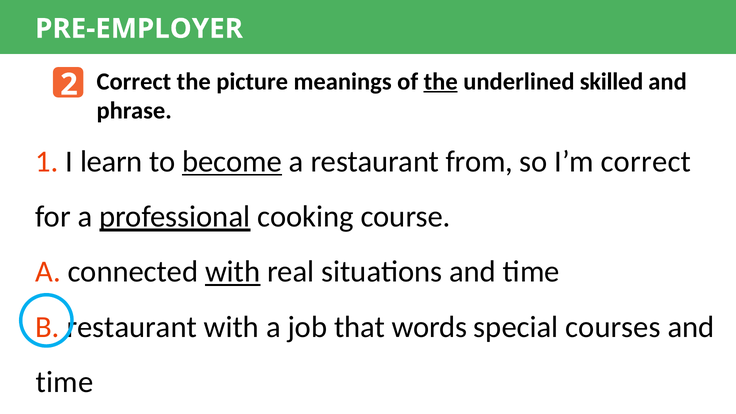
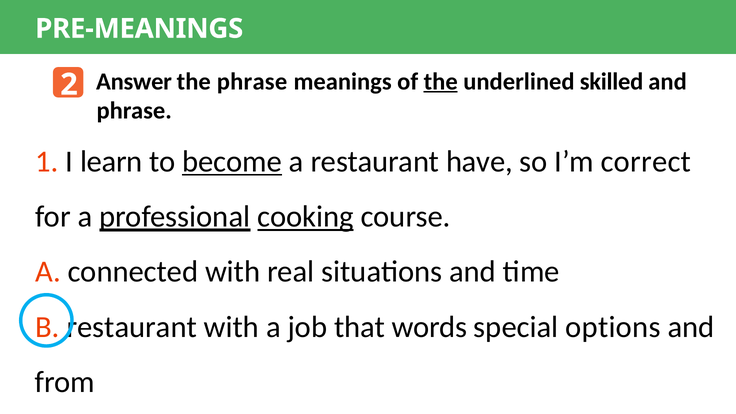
PRE-EMPLOYER: PRE-EMPLOYER -> PRE-MEANINGS (139, 29)
2 Correct: Correct -> Answer (134, 81)
the picture: picture -> phrase (252, 81)
from: from -> have (479, 161)
cooking underline: none -> present (306, 217)
with underline: present -> none (233, 272)
courses: courses -> options (613, 327)
time: time -> from (65, 382)
